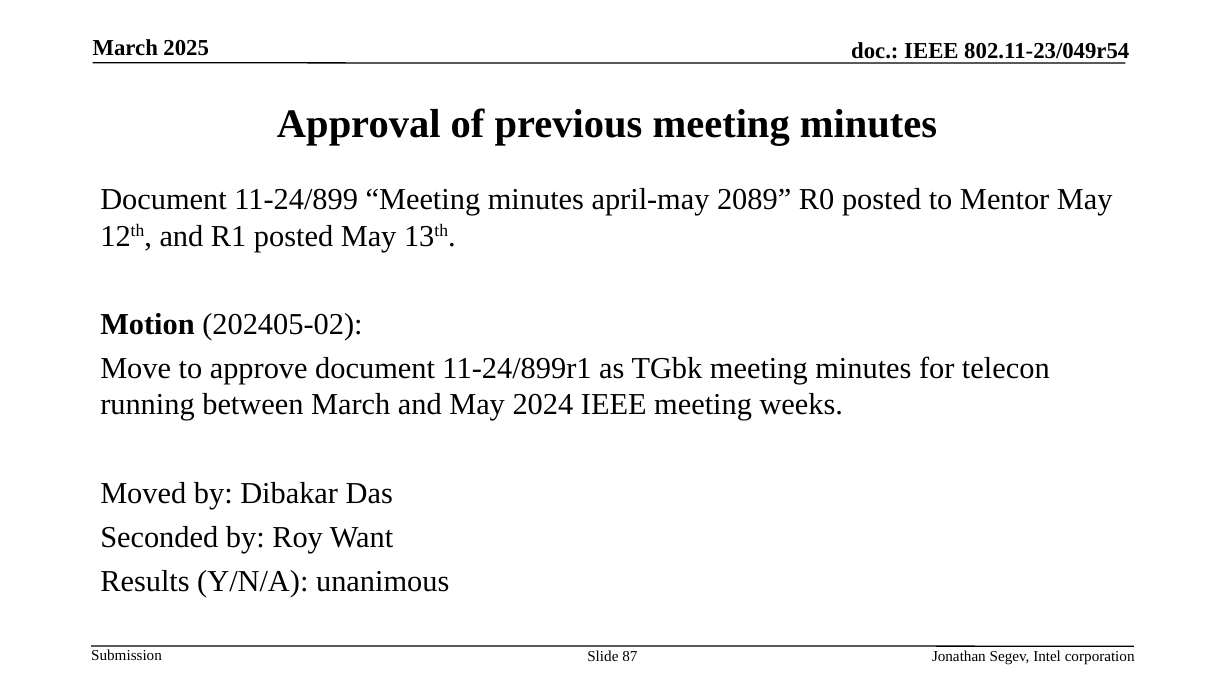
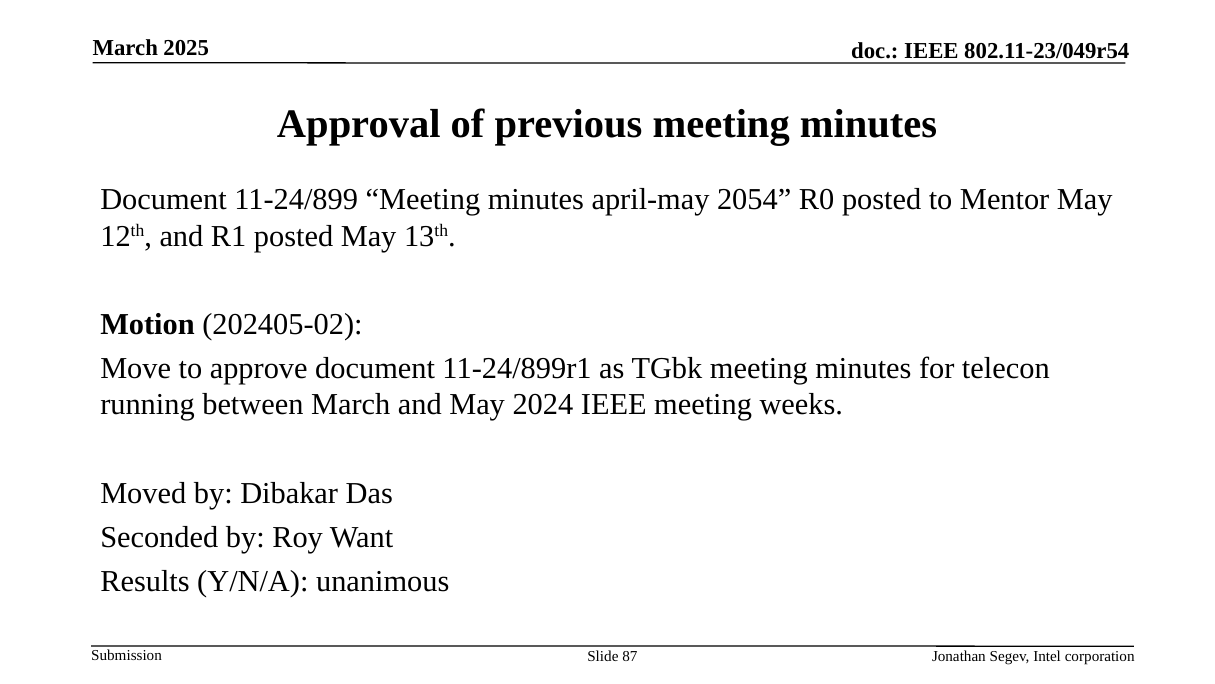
2089: 2089 -> 2054 (754, 199)
